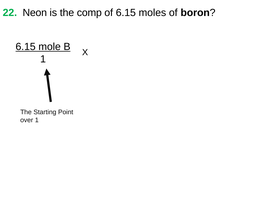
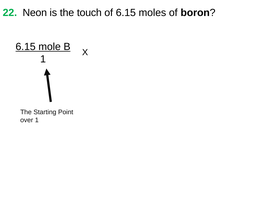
comp: comp -> touch (89, 13)
